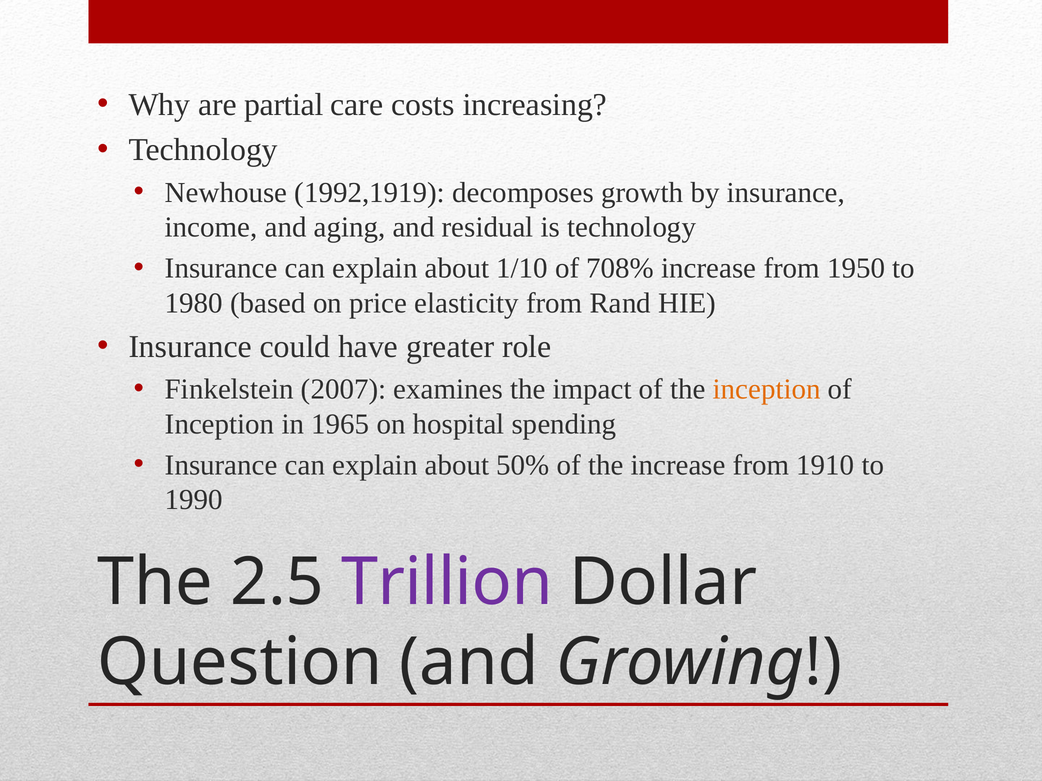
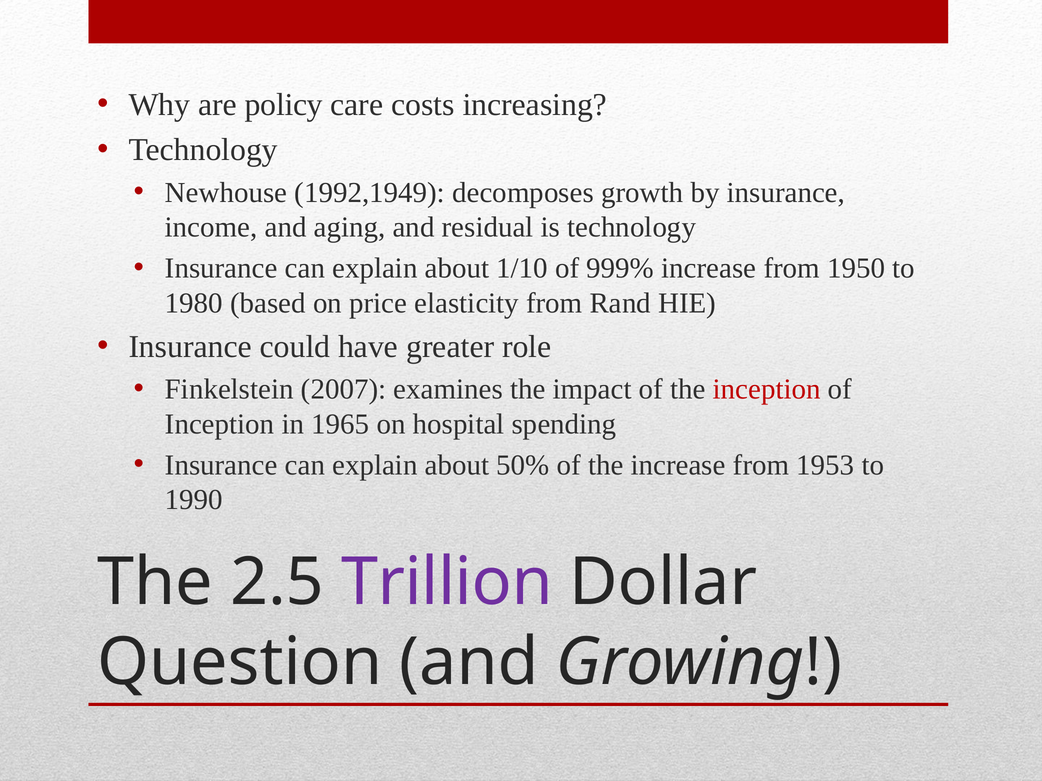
partial: partial -> policy (284, 105)
1992,1919: 1992,1919 -> 1992,1949 (370, 193)
708%: 708% -> 999% (620, 269)
inception colour: orange -> red (767, 390)
1910: 1910 -> 1953 (825, 465)
